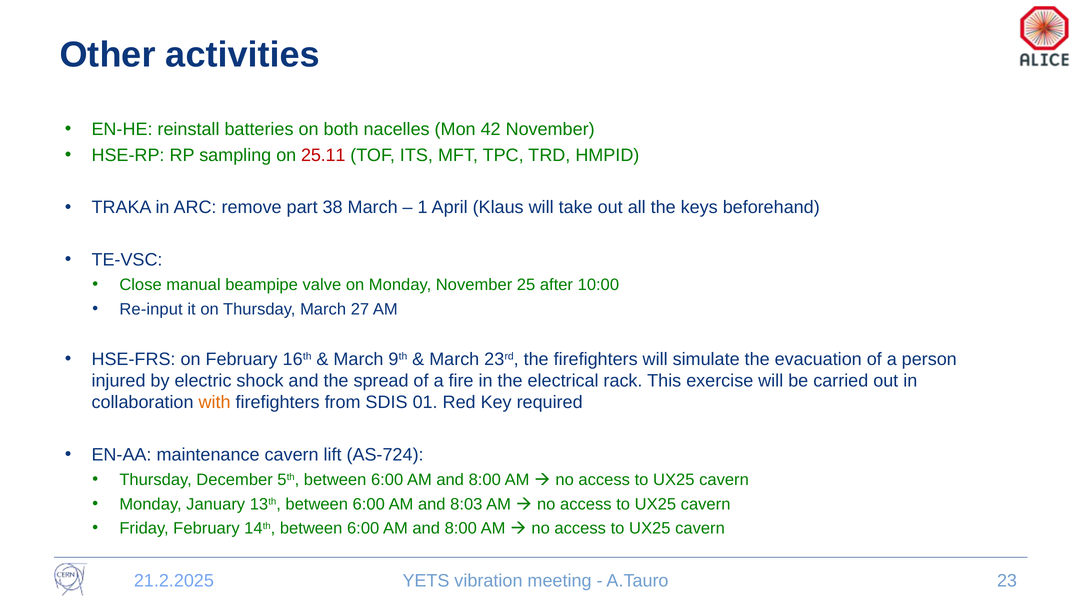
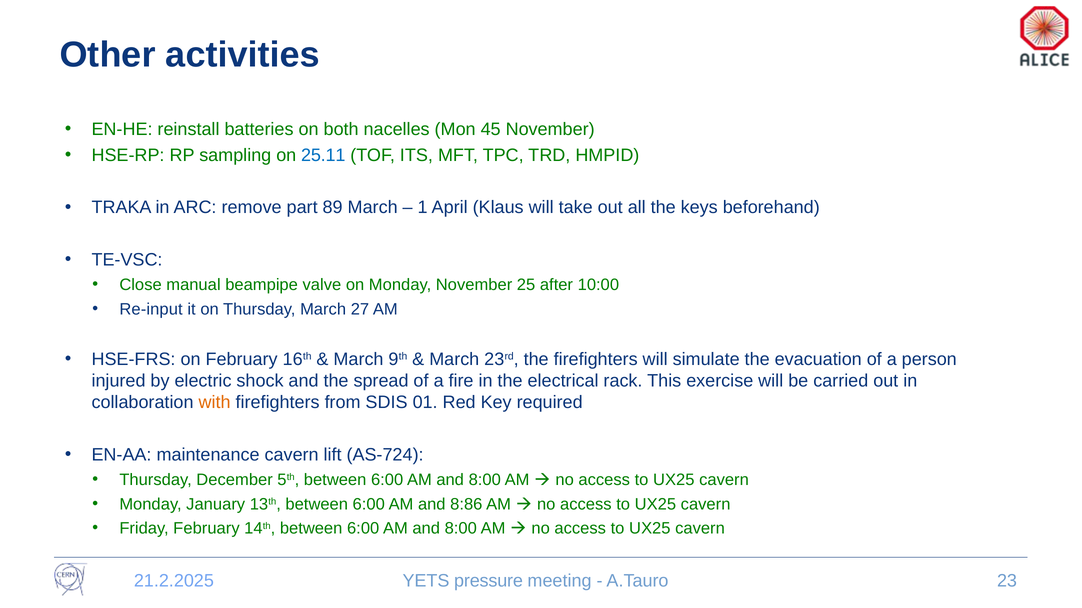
42: 42 -> 45 (491, 129)
25.11 colour: red -> blue (323, 155)
38: 38 -> 89 (333, 208)
8:03: 8:03 -> 8:86 (466, 505)
vibration: vibration -> pressure (489, 582)
